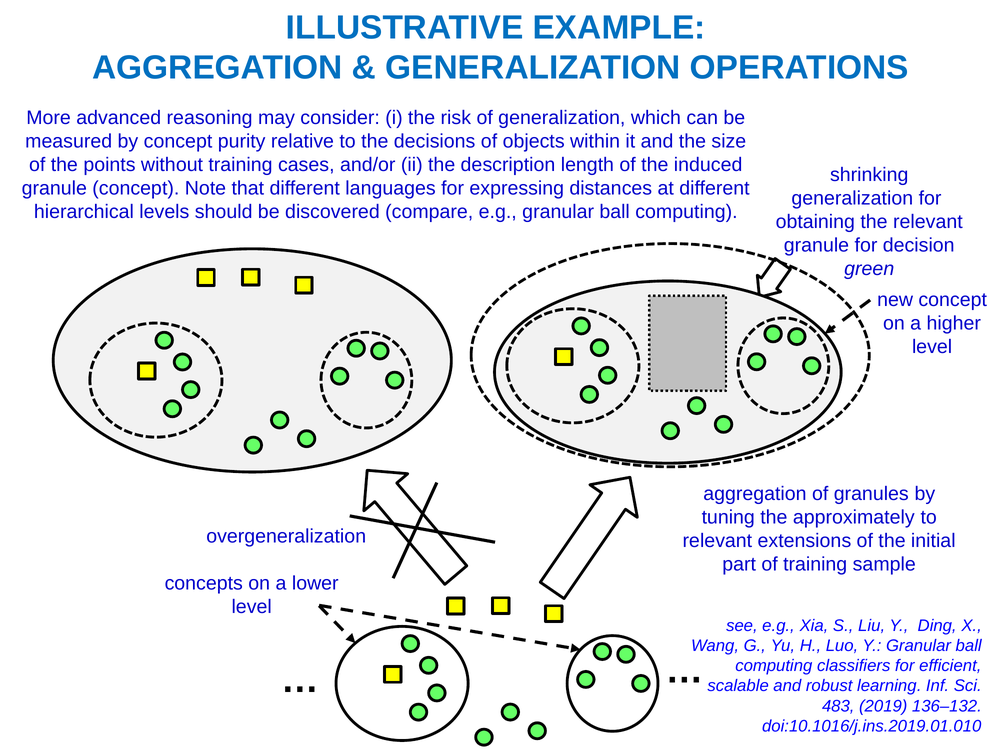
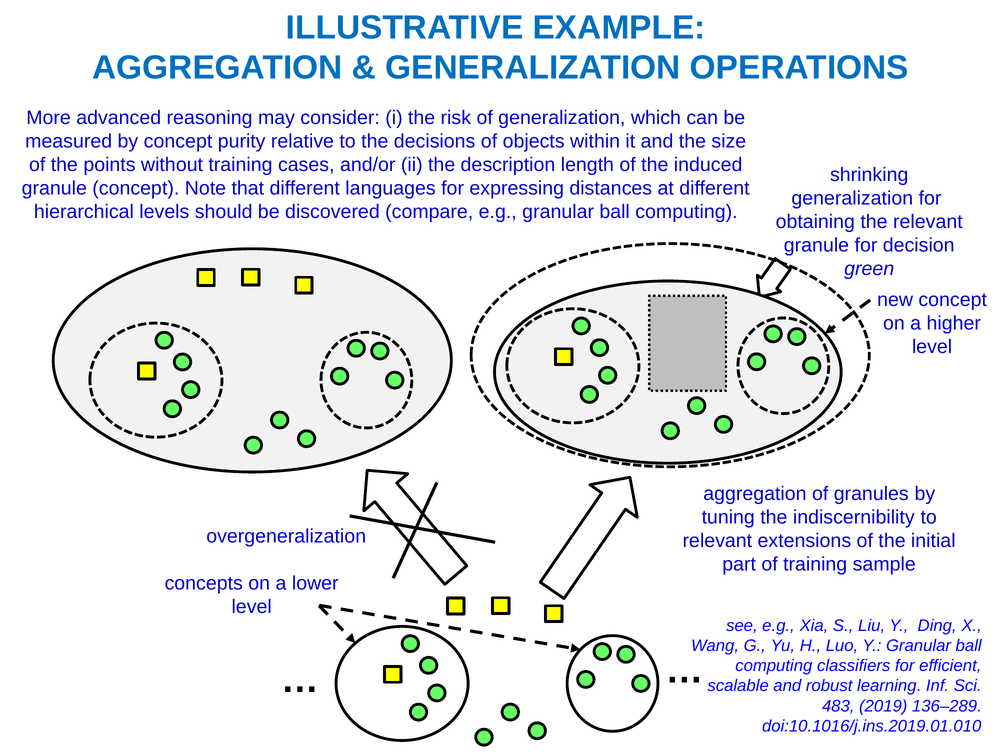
approximately: approximately -> indiscernibility (854, 517)
136–132: 136–132 -> 136–289 (947, 706)
